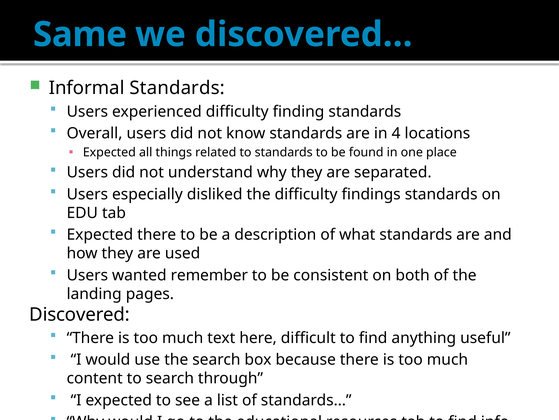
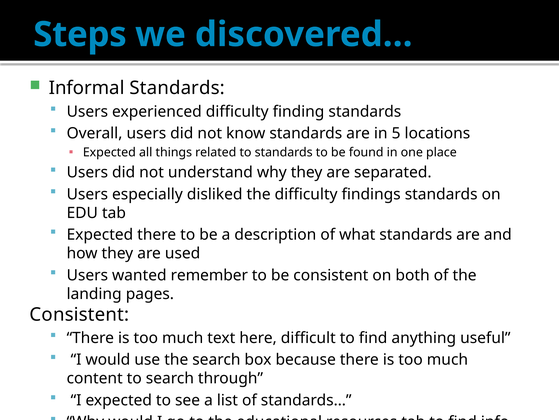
Same: Same -> Steps (80, 34)
4: 4 -> 5 (396, 133)
Discovered: Discovered -> Consistent (79, 314)
